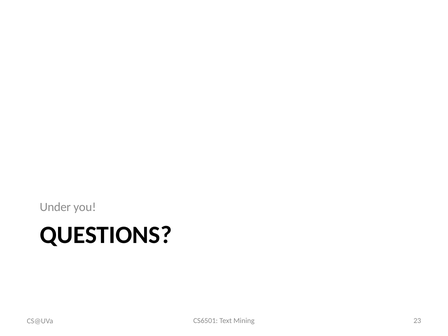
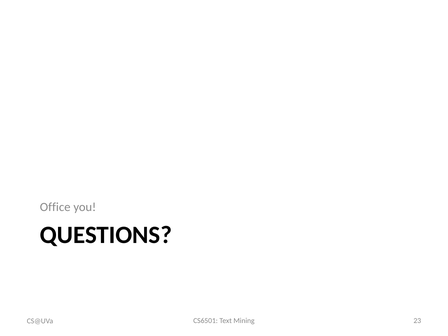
Under: Under -> Office (55, 207)
